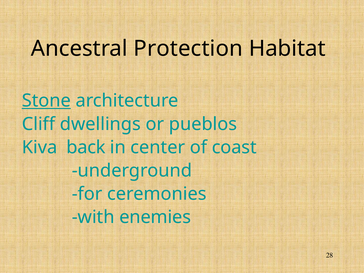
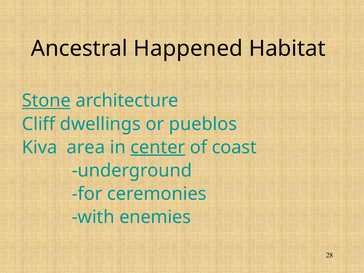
Protection: Protection -> Happened (188, 49)
back: back -> area (86, 147)
center underline: none -> present (158, 147)
